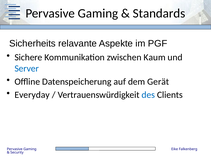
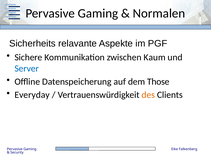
Standards: Standards -> Normalen (159, 13)
Gerät: Gerät -> Those (158, 82)
des colour: blue -> orange (148, 95)
